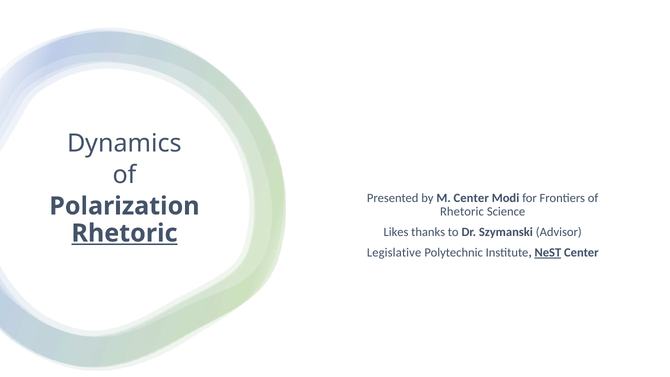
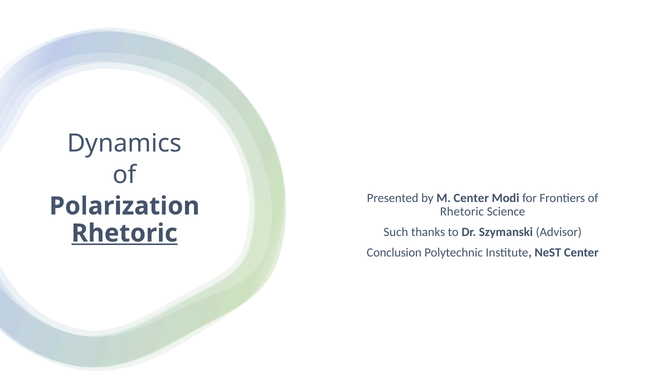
Likes: Likes -> Such (396, 232)
Legislative: Legislative -> Conclusion (394, 253)
NeST underline: present -> none (548, 253)
